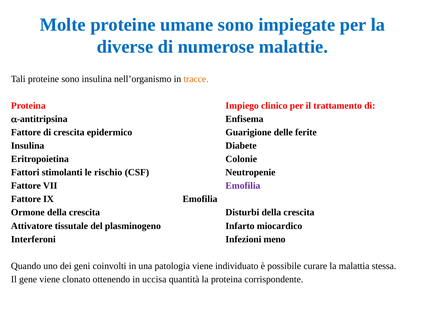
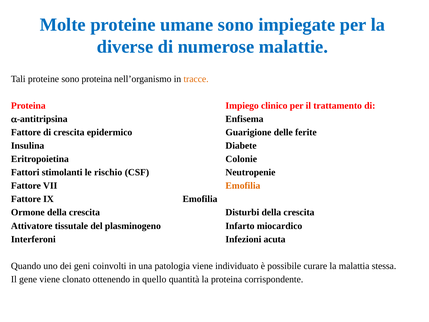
sono insulina: insulina -> proteina (97, 79)
Emofilia colour: purple -> orange (243, 186)
meno: meno -> acuta (275, 239)
uccisa: uccisa -> quello (154, 279)
